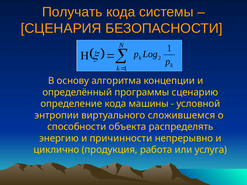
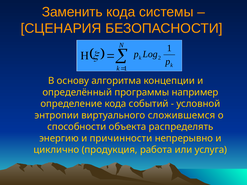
Получать: Получать -> Заменить (72, 12)
сценарию: сценарию -> например (195, 92)
машины: машины -> событий (149, 104)
